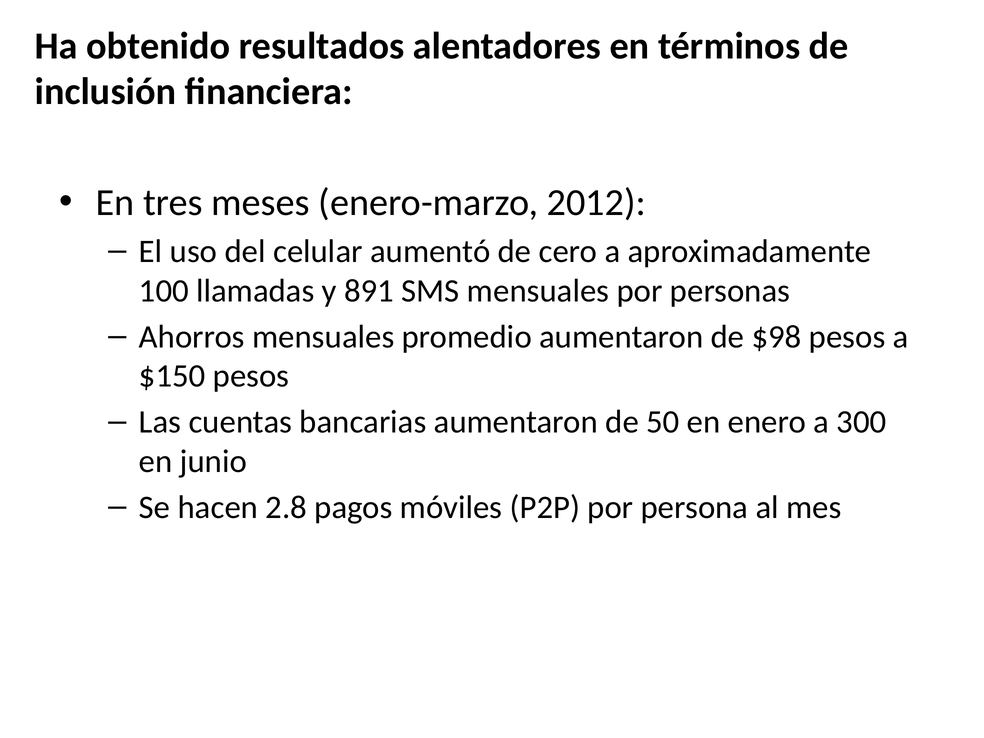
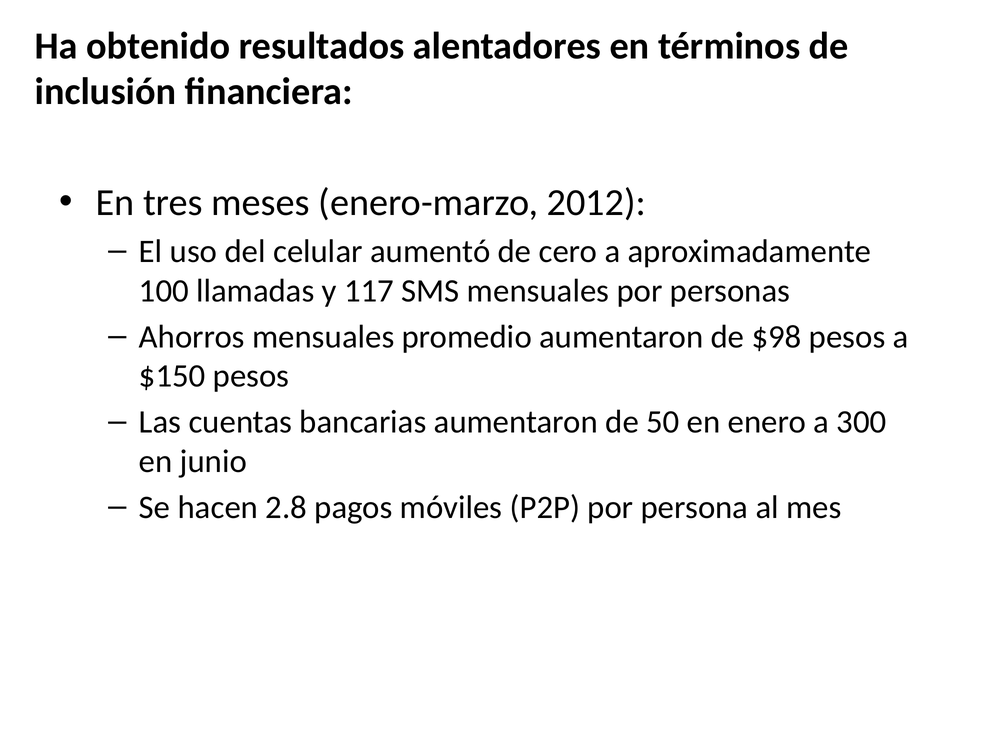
891: 891 -> 117 (369, 291)
